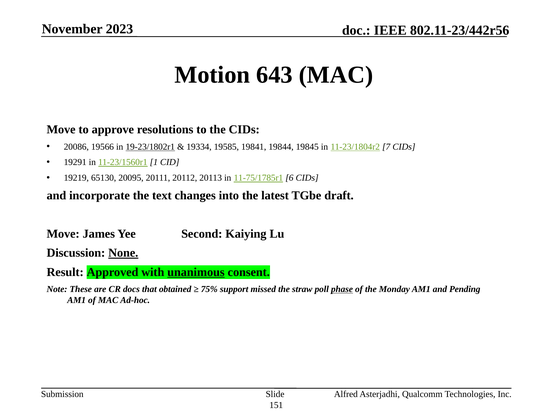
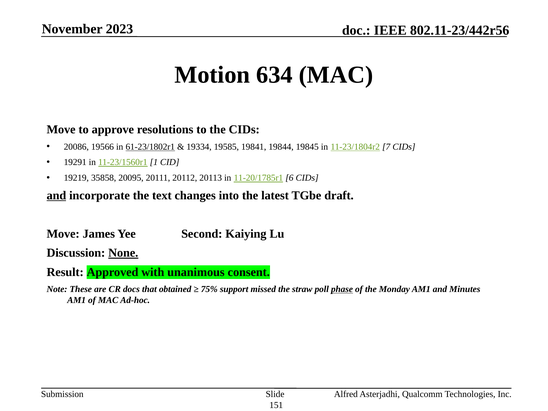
643: 643 -> 634 (274, 75)
19-23/1802r1: 19-23/1802r1 -> 61-23/1802r1 (150, 147)
65130: 65130 -> 35858 (104, 178)
11-75/1785r1: 11-75/1785r1 -> 11-20/1785r1 (258, 178)
and underline: none -> present (56, 195)
unanimous underline: present -> none (196, 272)
Pending: Pending -> Minutes (465, 289)
